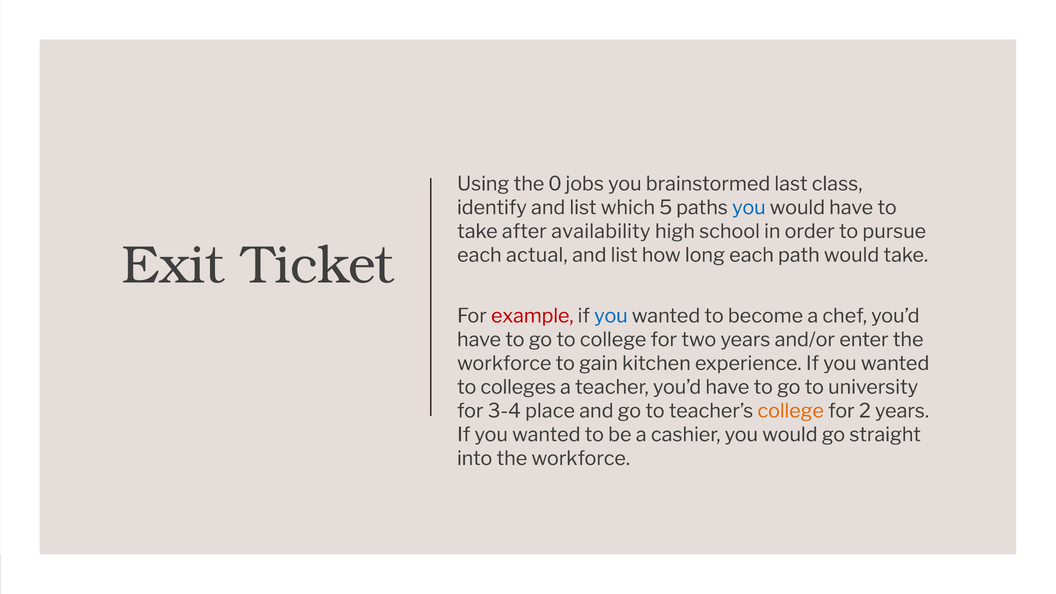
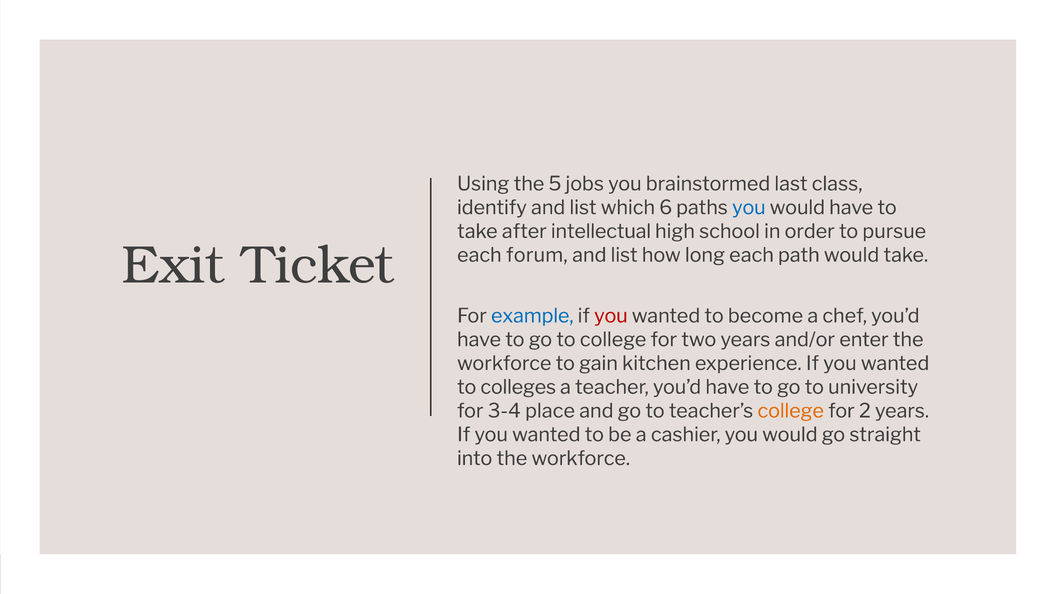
0: 0 -> 5 (555, 184)
5: 5 -> 6 (666, 208)
availability: availability -> intellectual (601, 231)
actual: actual -> forum (537, 255)
example colour: red -> blue (532, 316)
you colour: blue -> red (611, 316)
